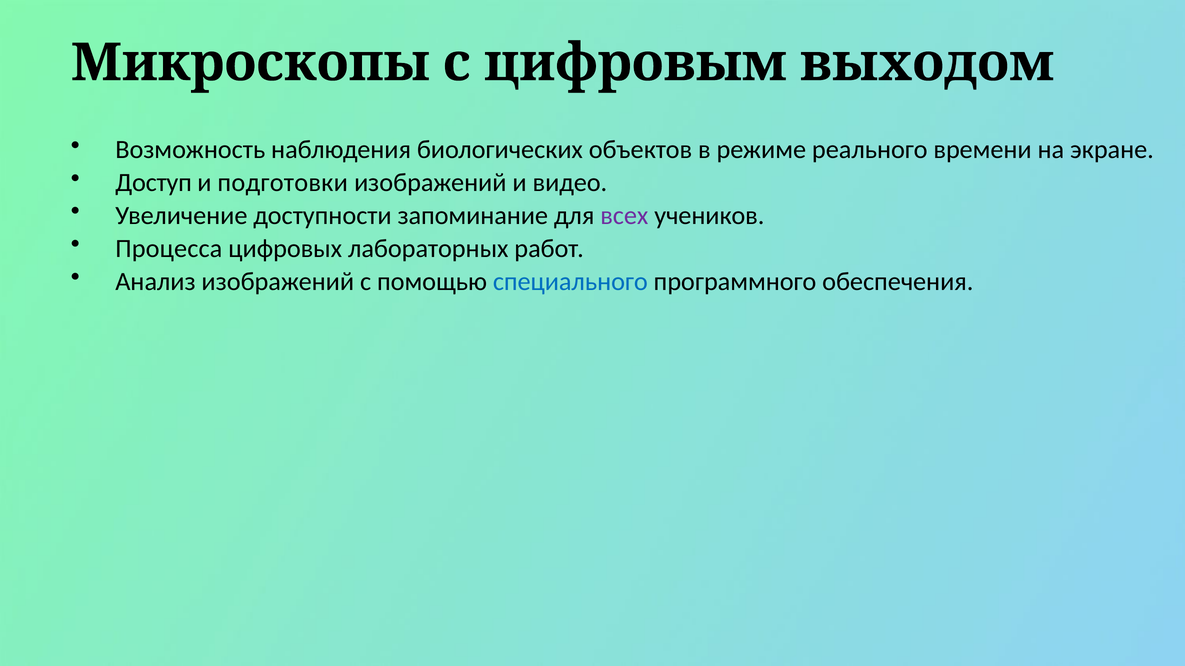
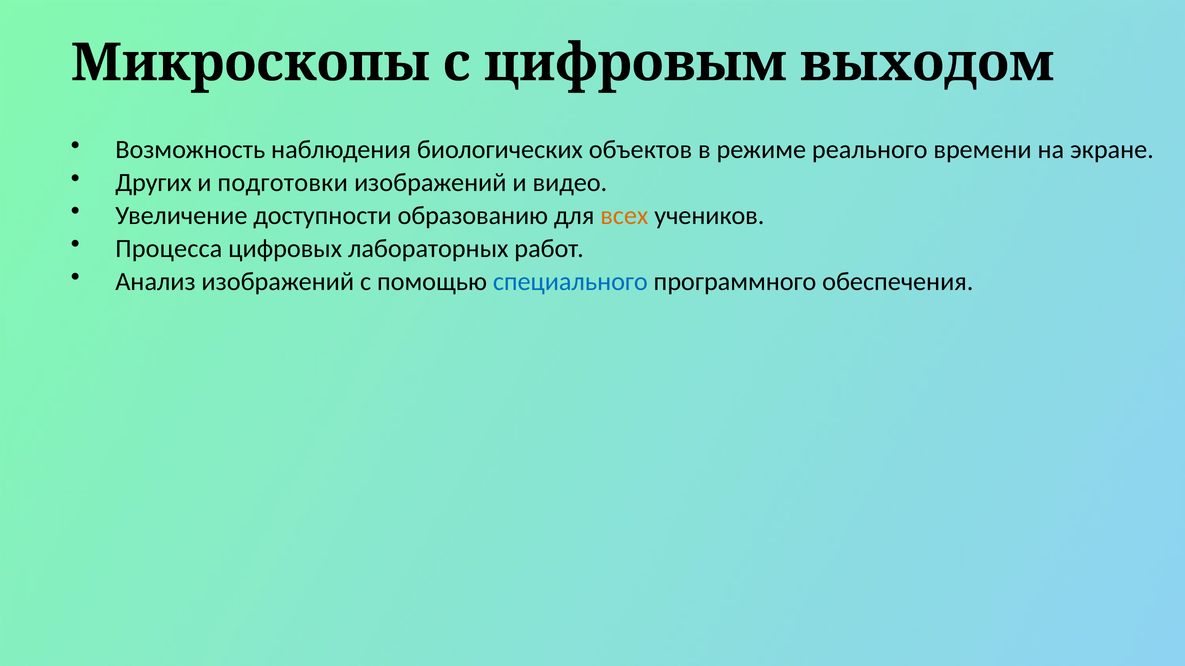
Доступ: Доступ -> Других (154, 183)
запоминание: запоминание -> образованию (473, 216)
всех colour: purple -> orange (624, 216)
